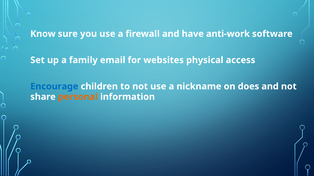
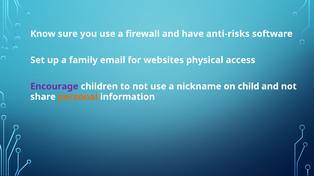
anti-work: anti-work -> anti-risks (228, 34)
Encourage colour: blue -> purple (54, 87)
does: does -> child (248, 87)
